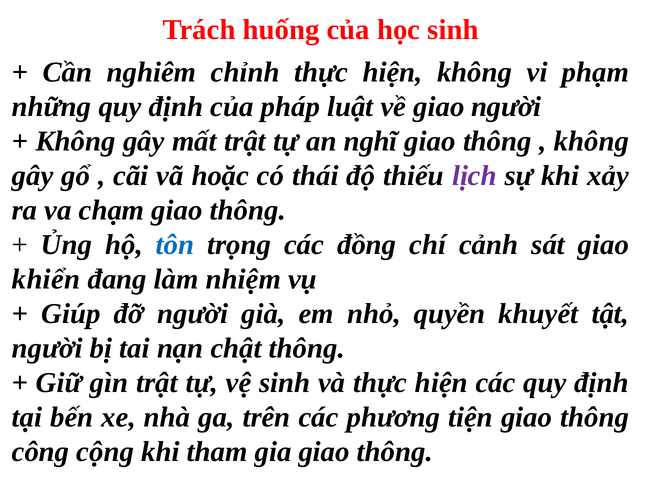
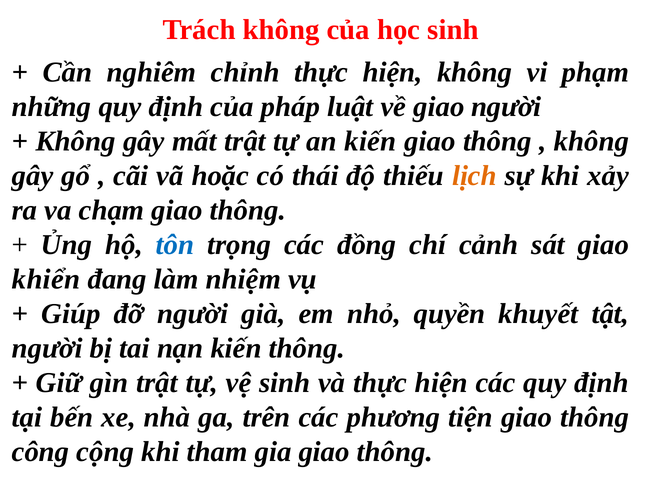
Trách huống: huống -> không (281, 30)
an nghĩ: nghĩ -> kiến (370, 141)
lịch colour: purple -> orange (474, 176)
nạn chật: chật -> kiến (236, 348)
